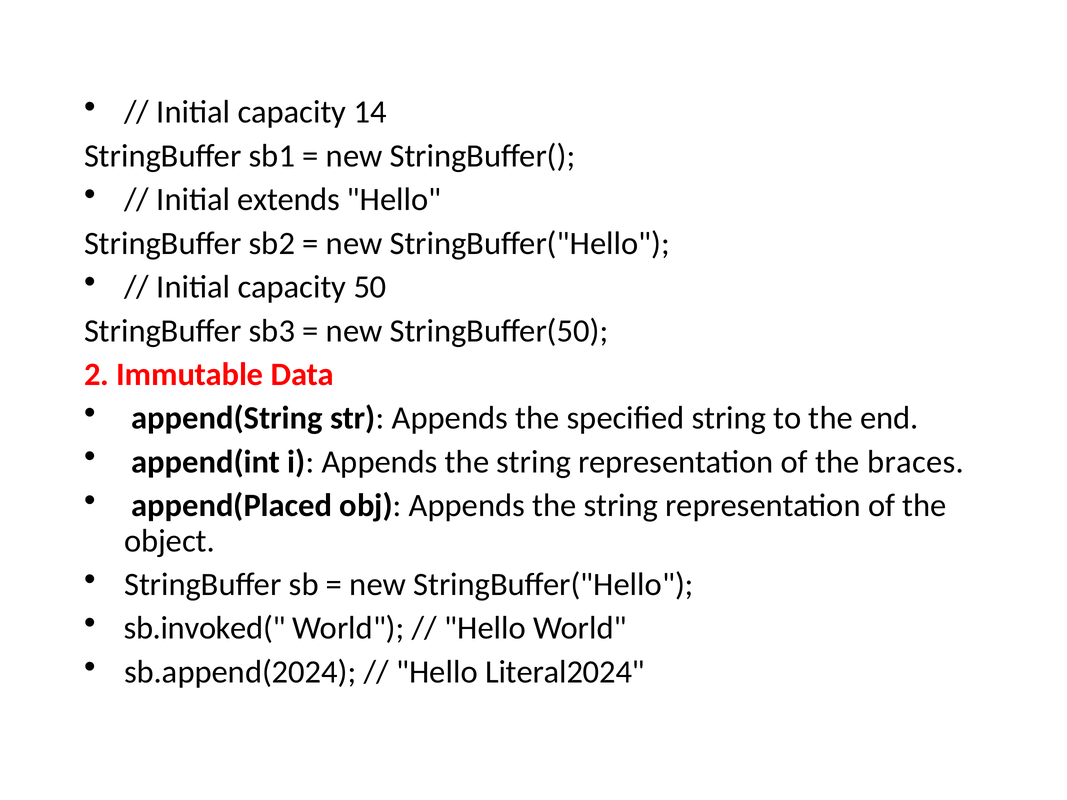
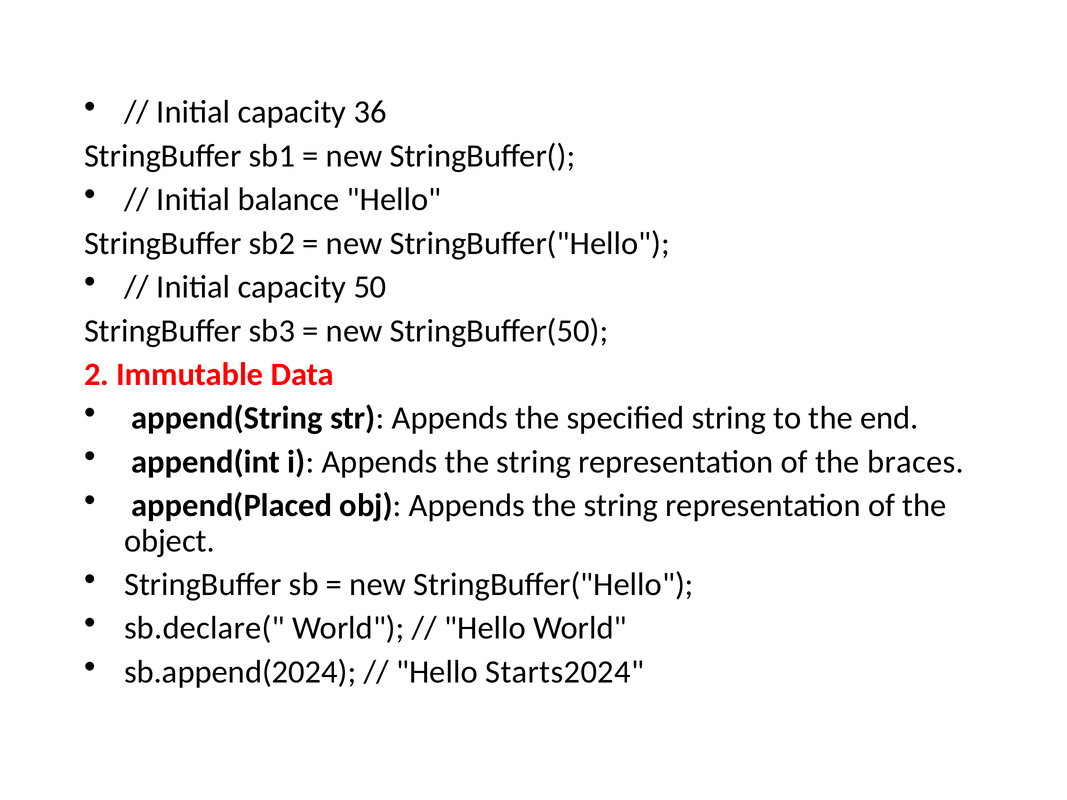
14: 14 -> 36 (370, 112)
extends: extends -> balance (289, 200)
sb.invoked(: sb.invoked( -> sb.declare( (204, 628)
Literal2024: Literal2024 -> Starts2024 (565, 672)
